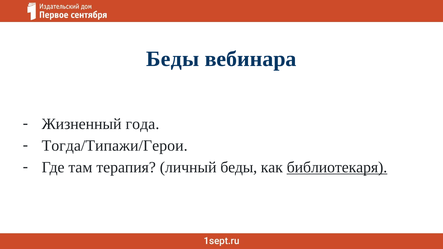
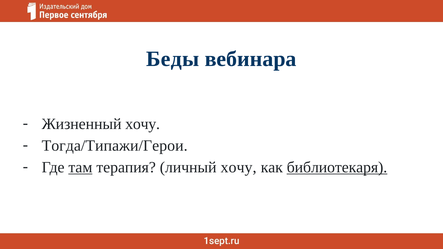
Жизненный года: года -> хочу (143, 124)
там underline: none -> present (80, 167)
личный беды: беды -> хочу (239, 167)
